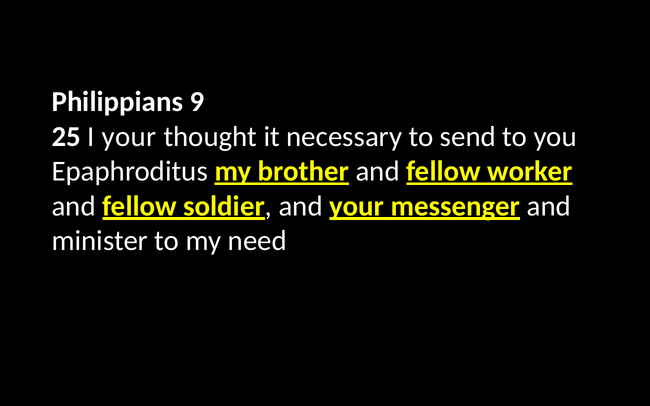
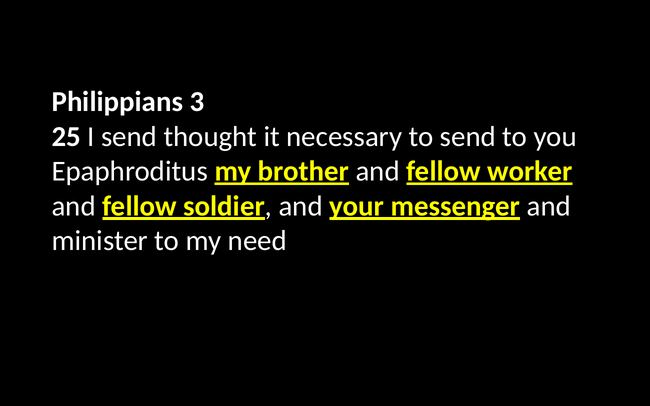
9: 9 -> 3 (197, 102)
I your: your -> send (129, 137)
